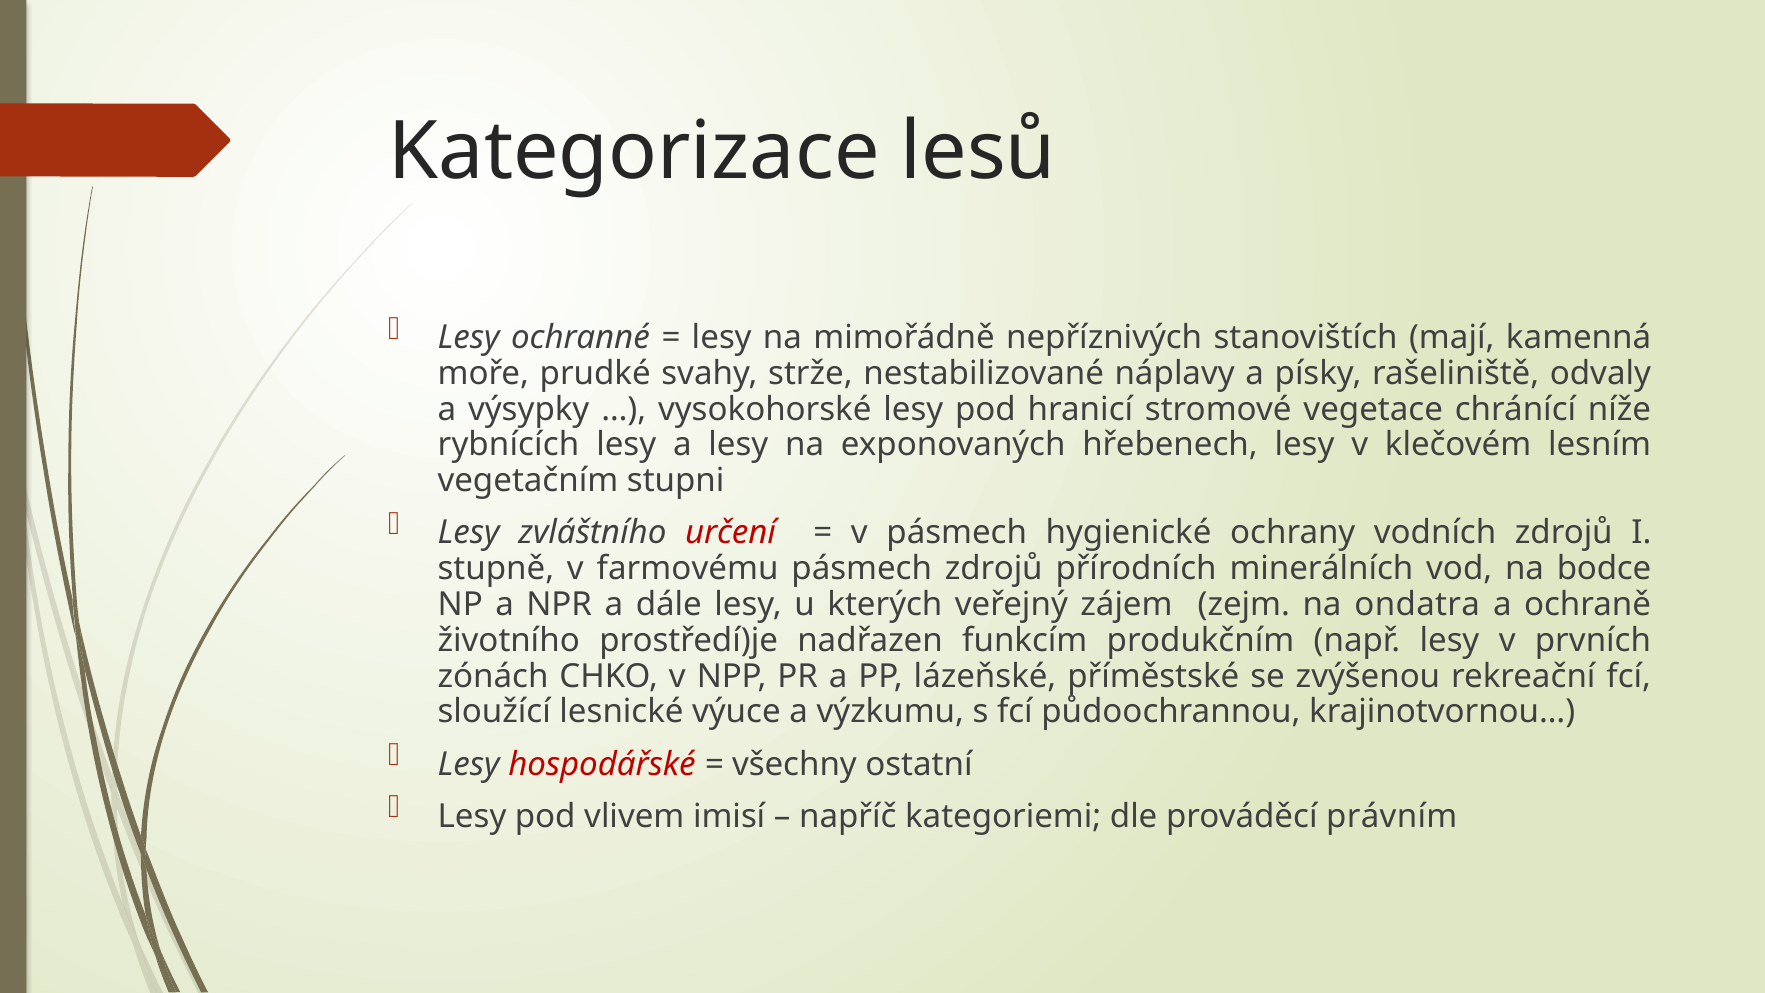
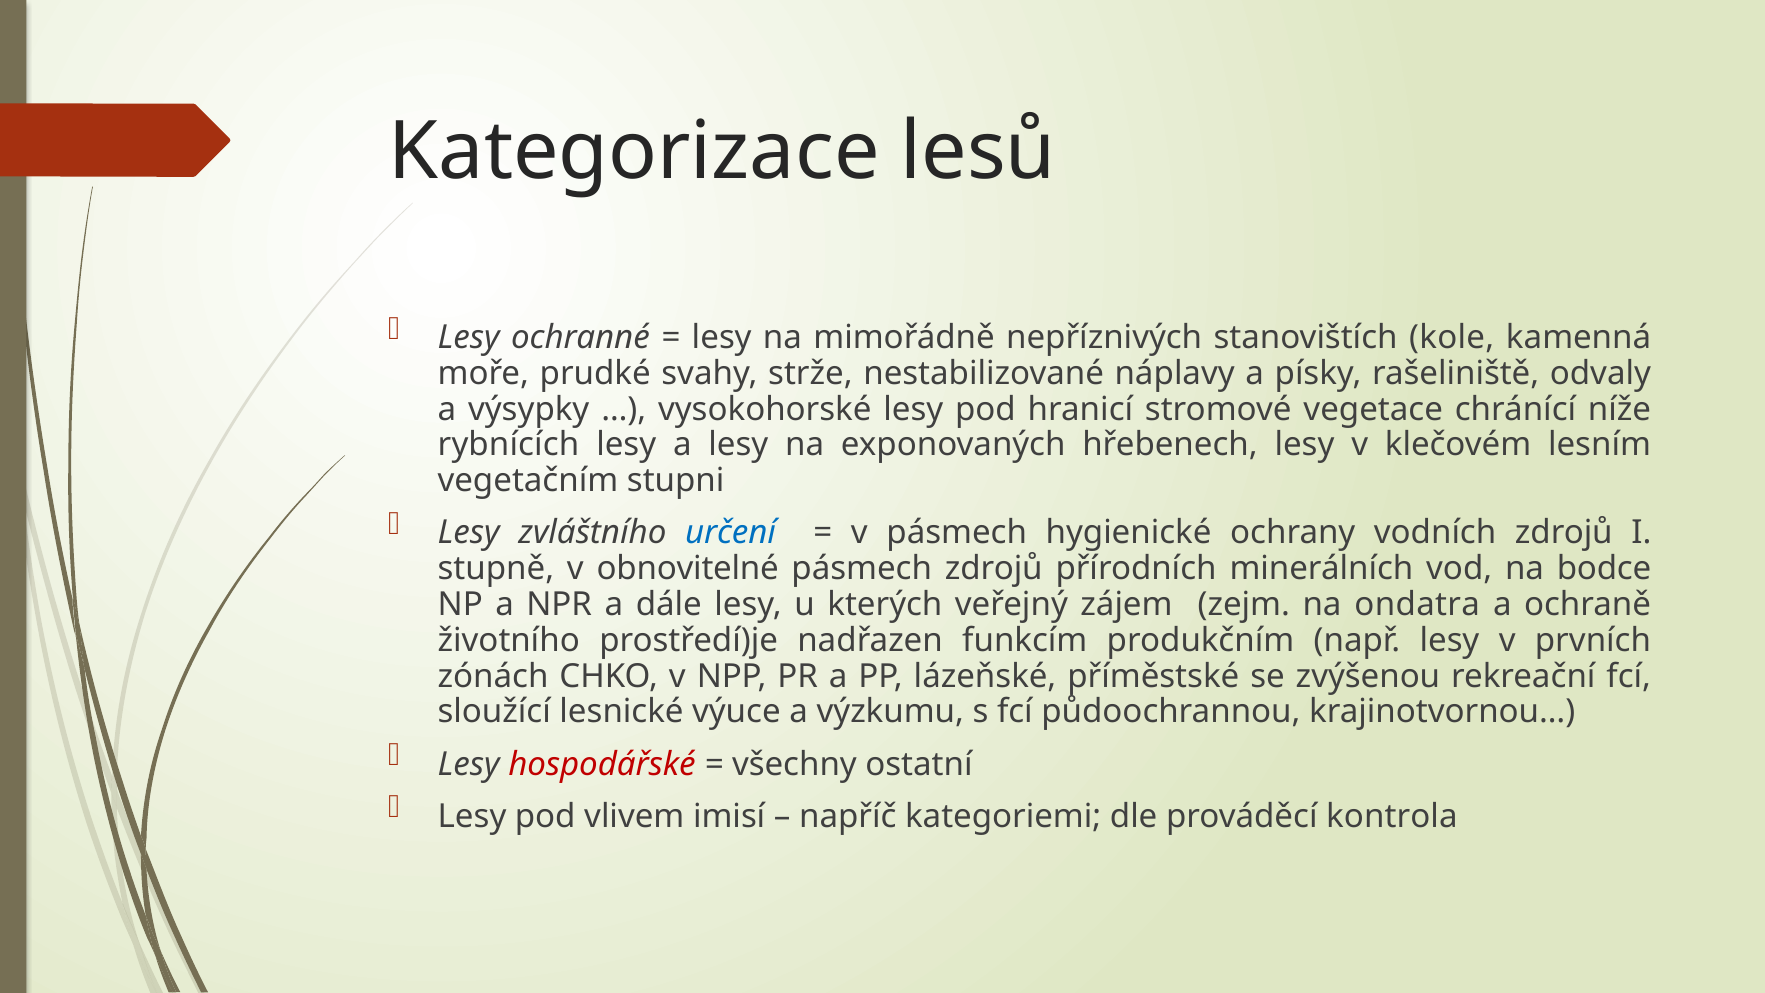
mají: mají -> kole (1452, 338)
určení colour: red -> blue (730, 533)
farmovému: farmovému -> obnovitelné (688, 569)
právním: právním -> kontrola (1392, 816)
